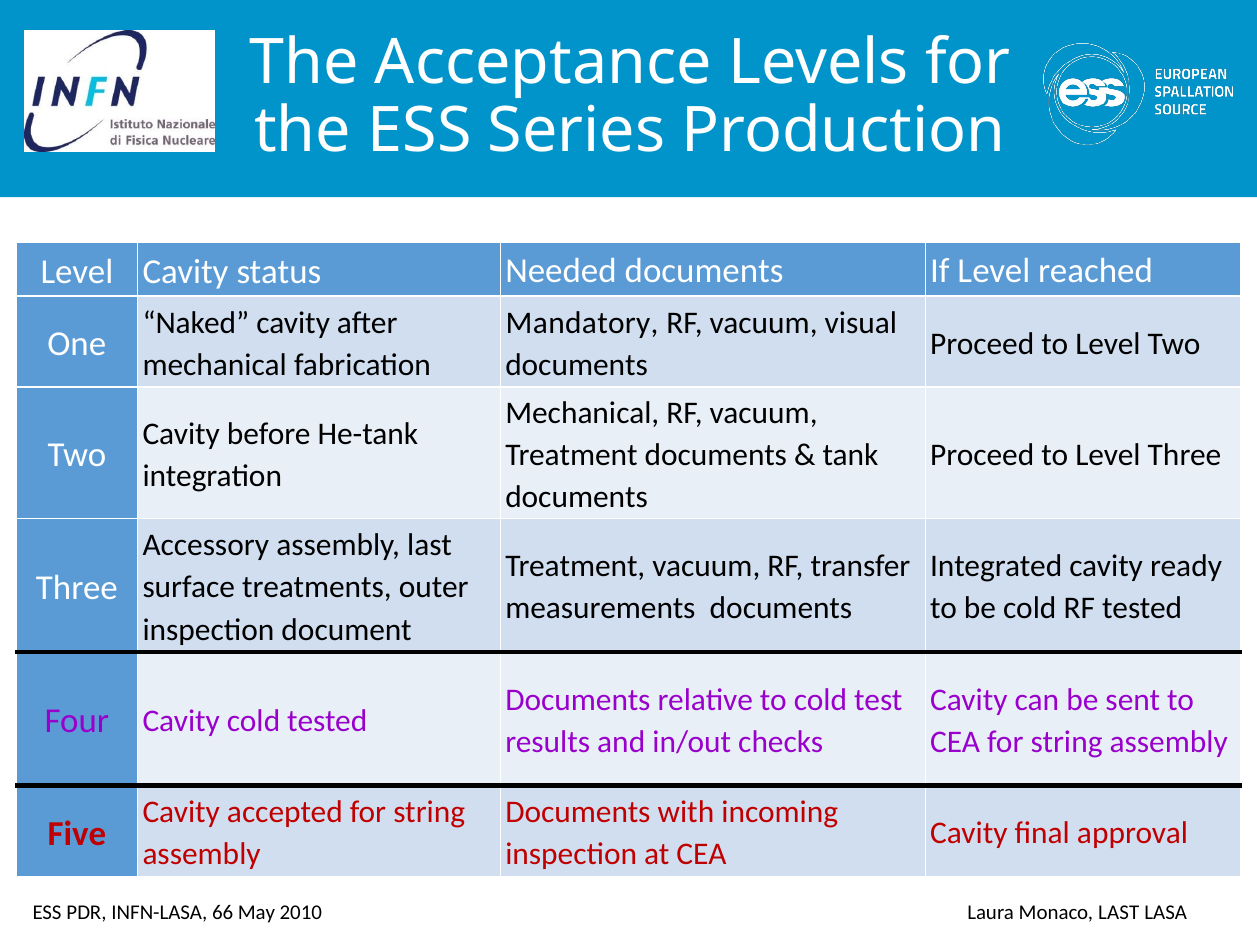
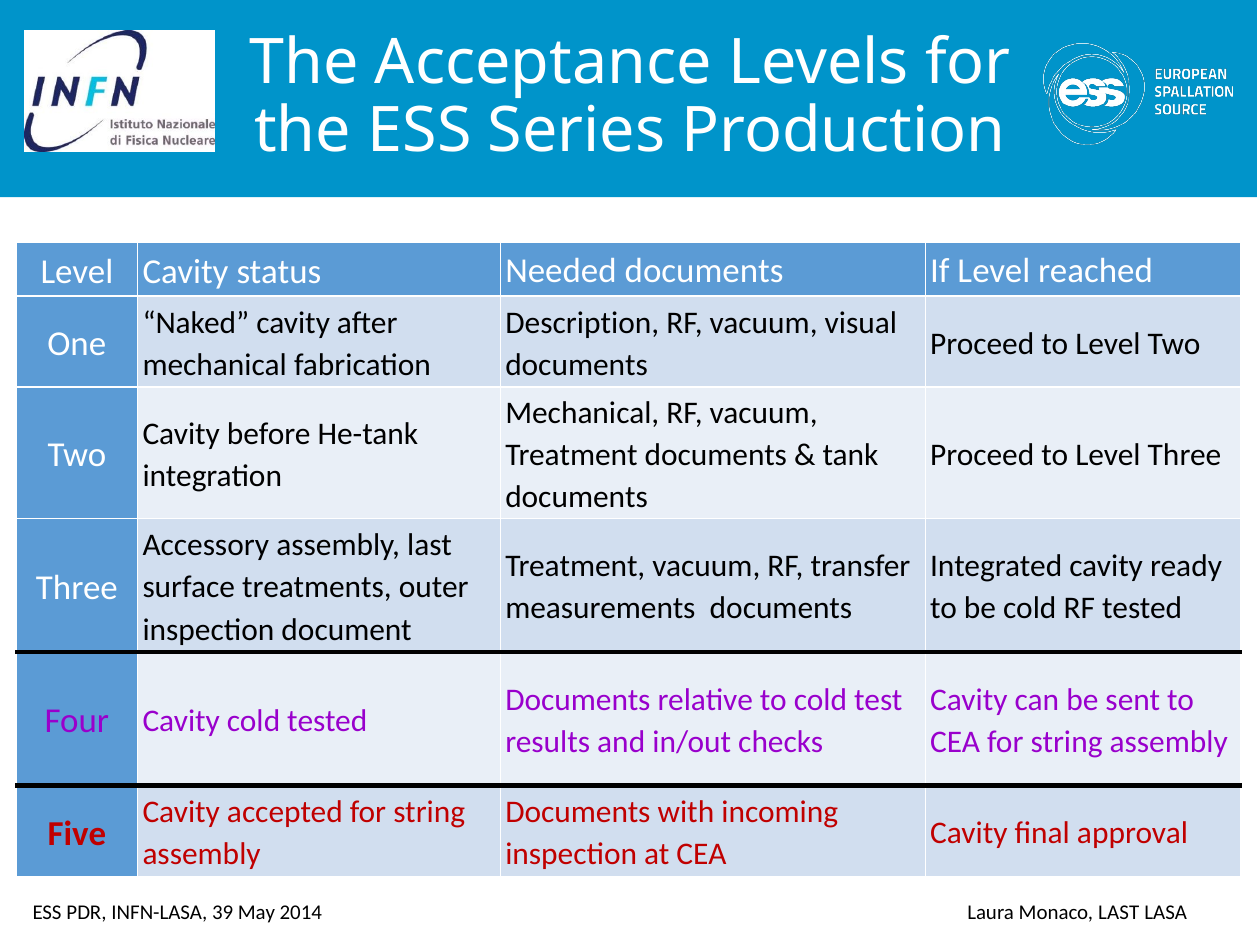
Mandatory: Mandatory -> Description (582, 323)
66: 66 -> 39 (223, 912)
2010: 2010 -> 2014 (301, 912)
